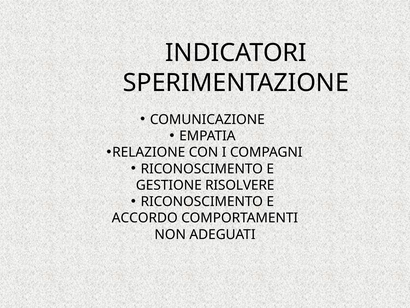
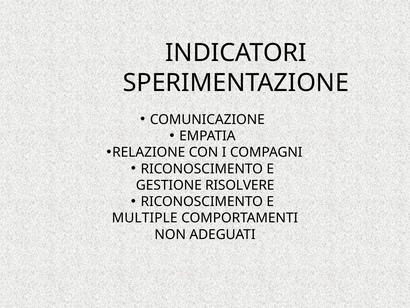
ACCORDO: ACCORDO -> MULTIPLE (145, 218)
